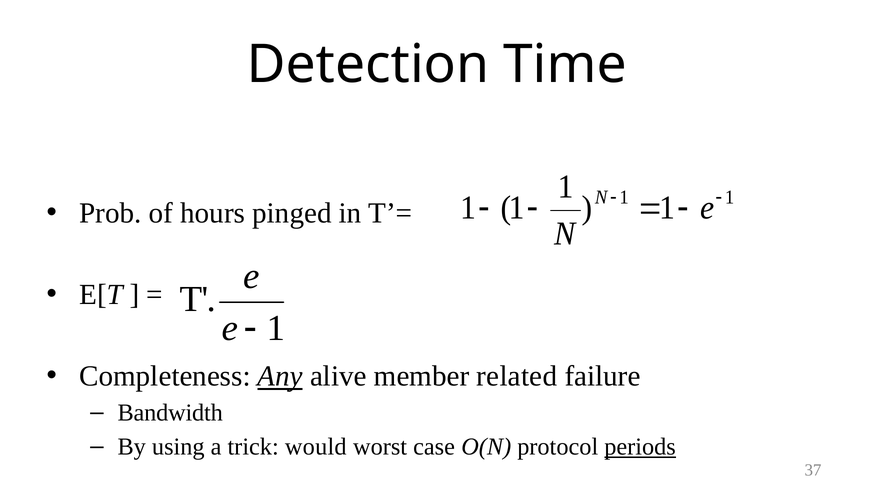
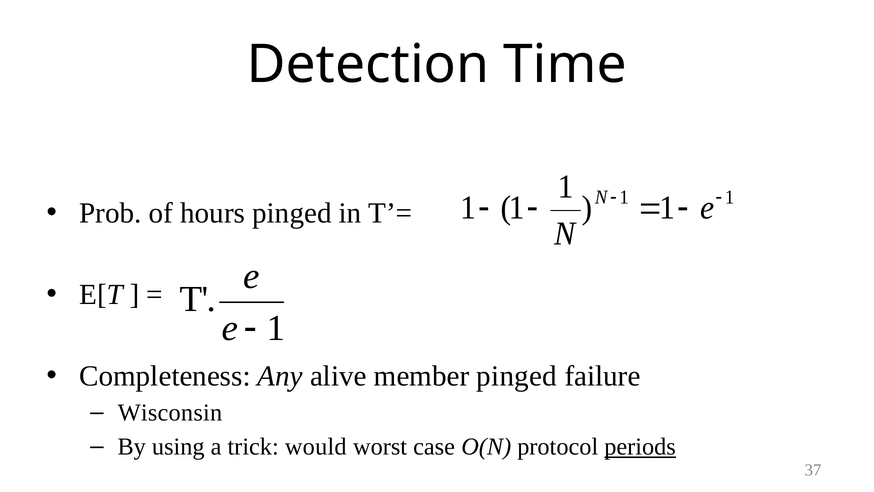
Any underline: present -> none (280, 376)
member related: related -> pinged (517, 376)
Bandwidth: Bandwidth -> Wisconsin (170, 413)
